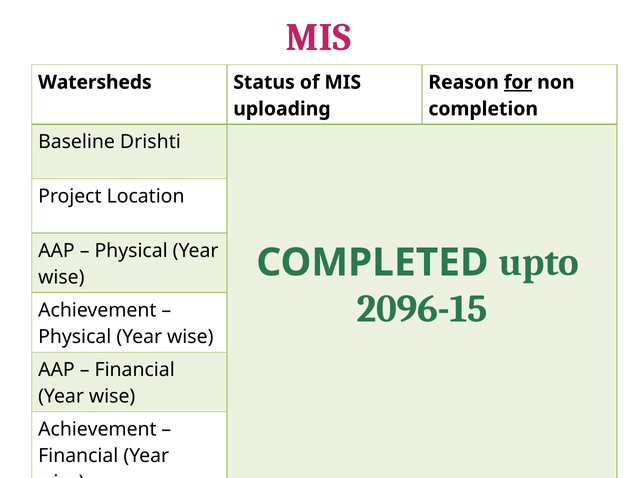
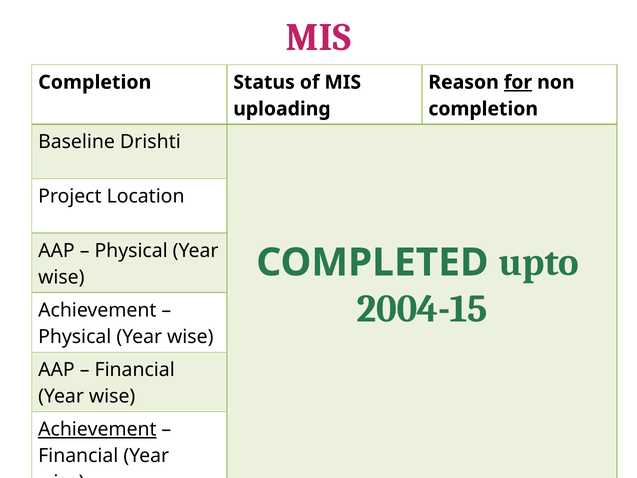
Watersheds: Watersheds -> Completion (95, 82)
2096-15: 2096-15 -> 2004-15 (422, 309)
Achievement underline: none -> present (97, 429)
